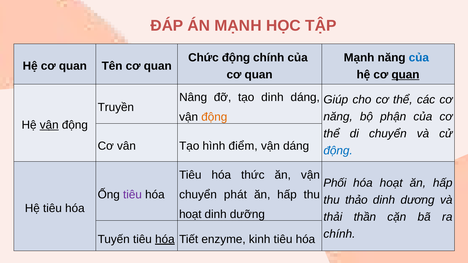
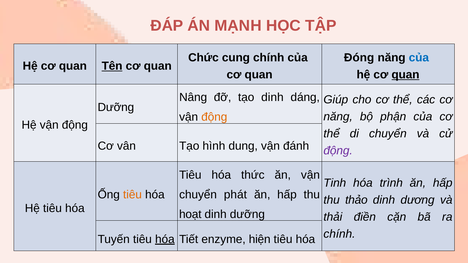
Chức động: động -> cung (236, 58)
Mạnh: Mạnh -> Đóng (359, 58)
Tên underline: none -> present (112, 66)
Truyền: Truyền -> Dưỡng (116, 107)
vận underline: present -> none (49, 125)
điểm: điểm -> dung (243, 146)
vận dáng: dáng -> đánh (296, 146)
động colour: blue -> purple (338, 151)
Phối: Phối -> Tinh (335, 183)
hóa hoạt: hoạt -> trình (391, 183)
tiêu colour: purple -> orange (132, 195)
thần: thần -> điền (365, 217)
kinh: kinh -> hiện (260, 239)
